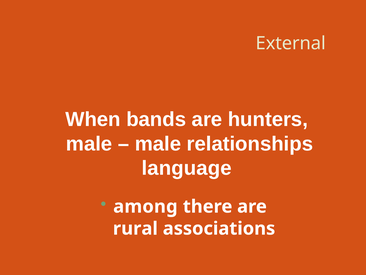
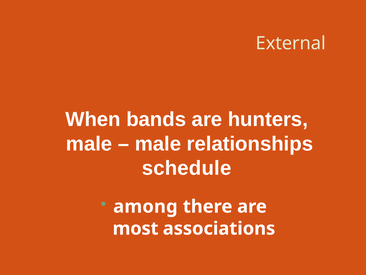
language: language -> schedule (187, 168)
rural: rural -> most (136, 228)
